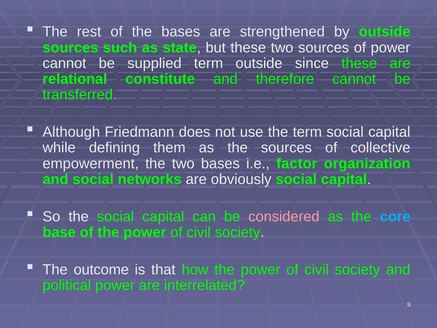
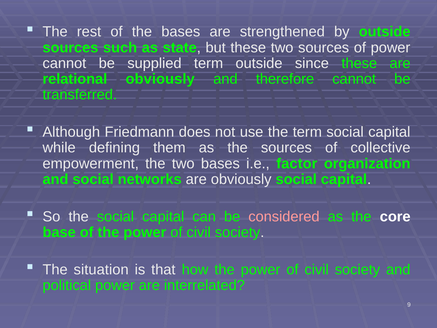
relational constitute: constitute -> obviously (160, 79)
core colour: light blue -> white (395, 216)
outcome: outcome -> situation (101, 269)
